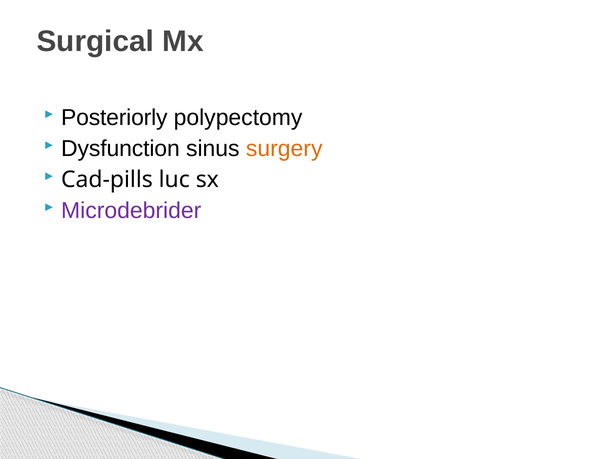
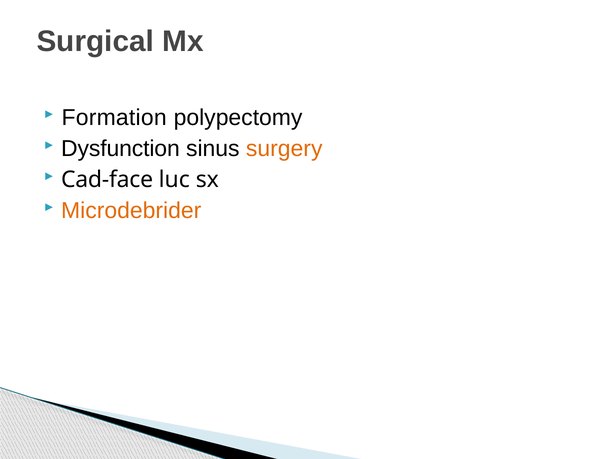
Posteriorly: Posteriorly -> Formation (114, 118)
Cad-pills: Cad-pills -> Cad-face (107, 179)
Microdebrider colour: purple -> orange (131, 210)
